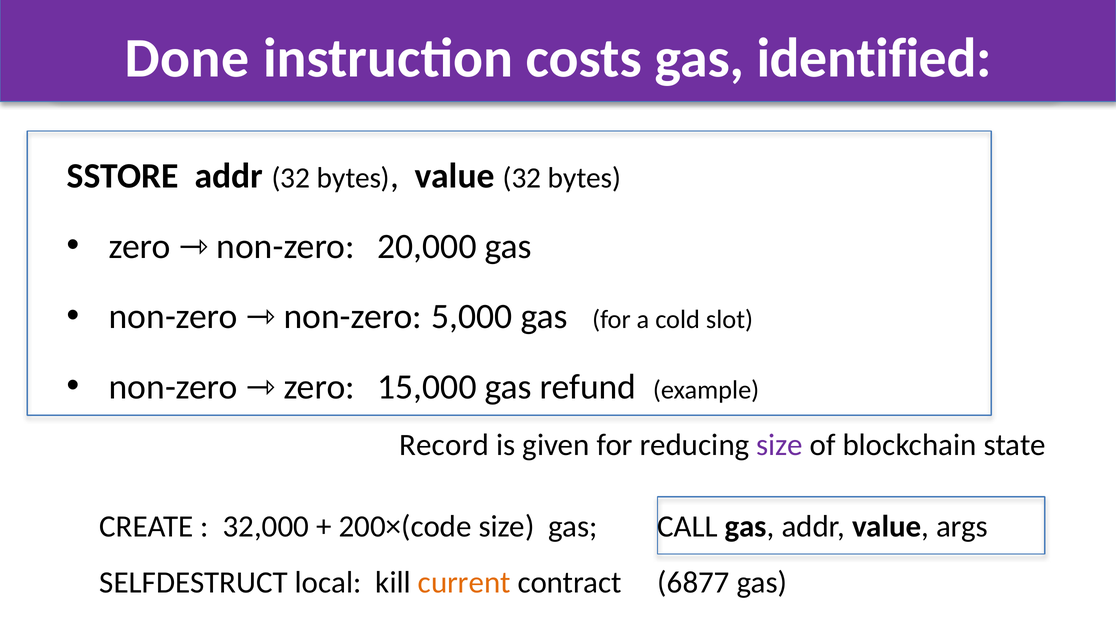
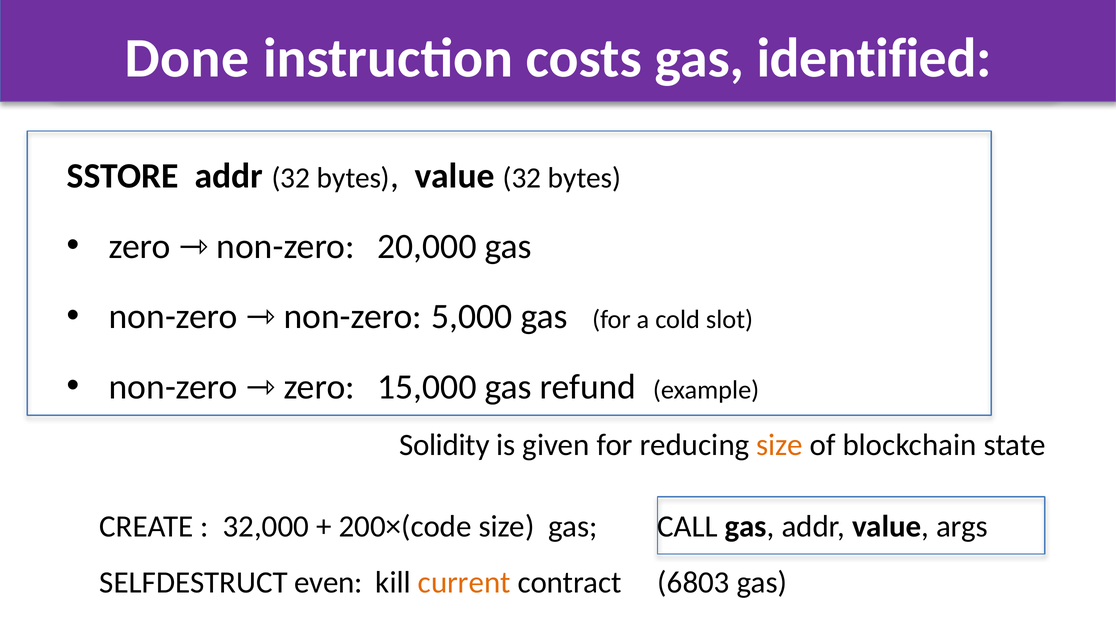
Record: Record -> Solidity (444, 445)
size colour: purple -> orange (780, 445)
local: local -> even (328, 582)
6877: 6877 -> 6803 (694, 582)
